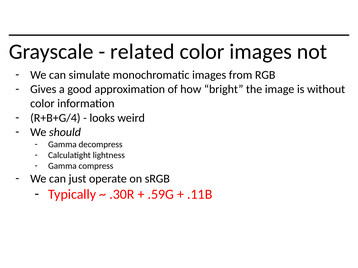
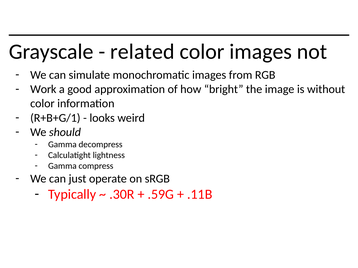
Gives: Gives -> Work (43, 89)
R+B+G/4: R+B+G/4 -> R+B+G/1 (55, 118)
